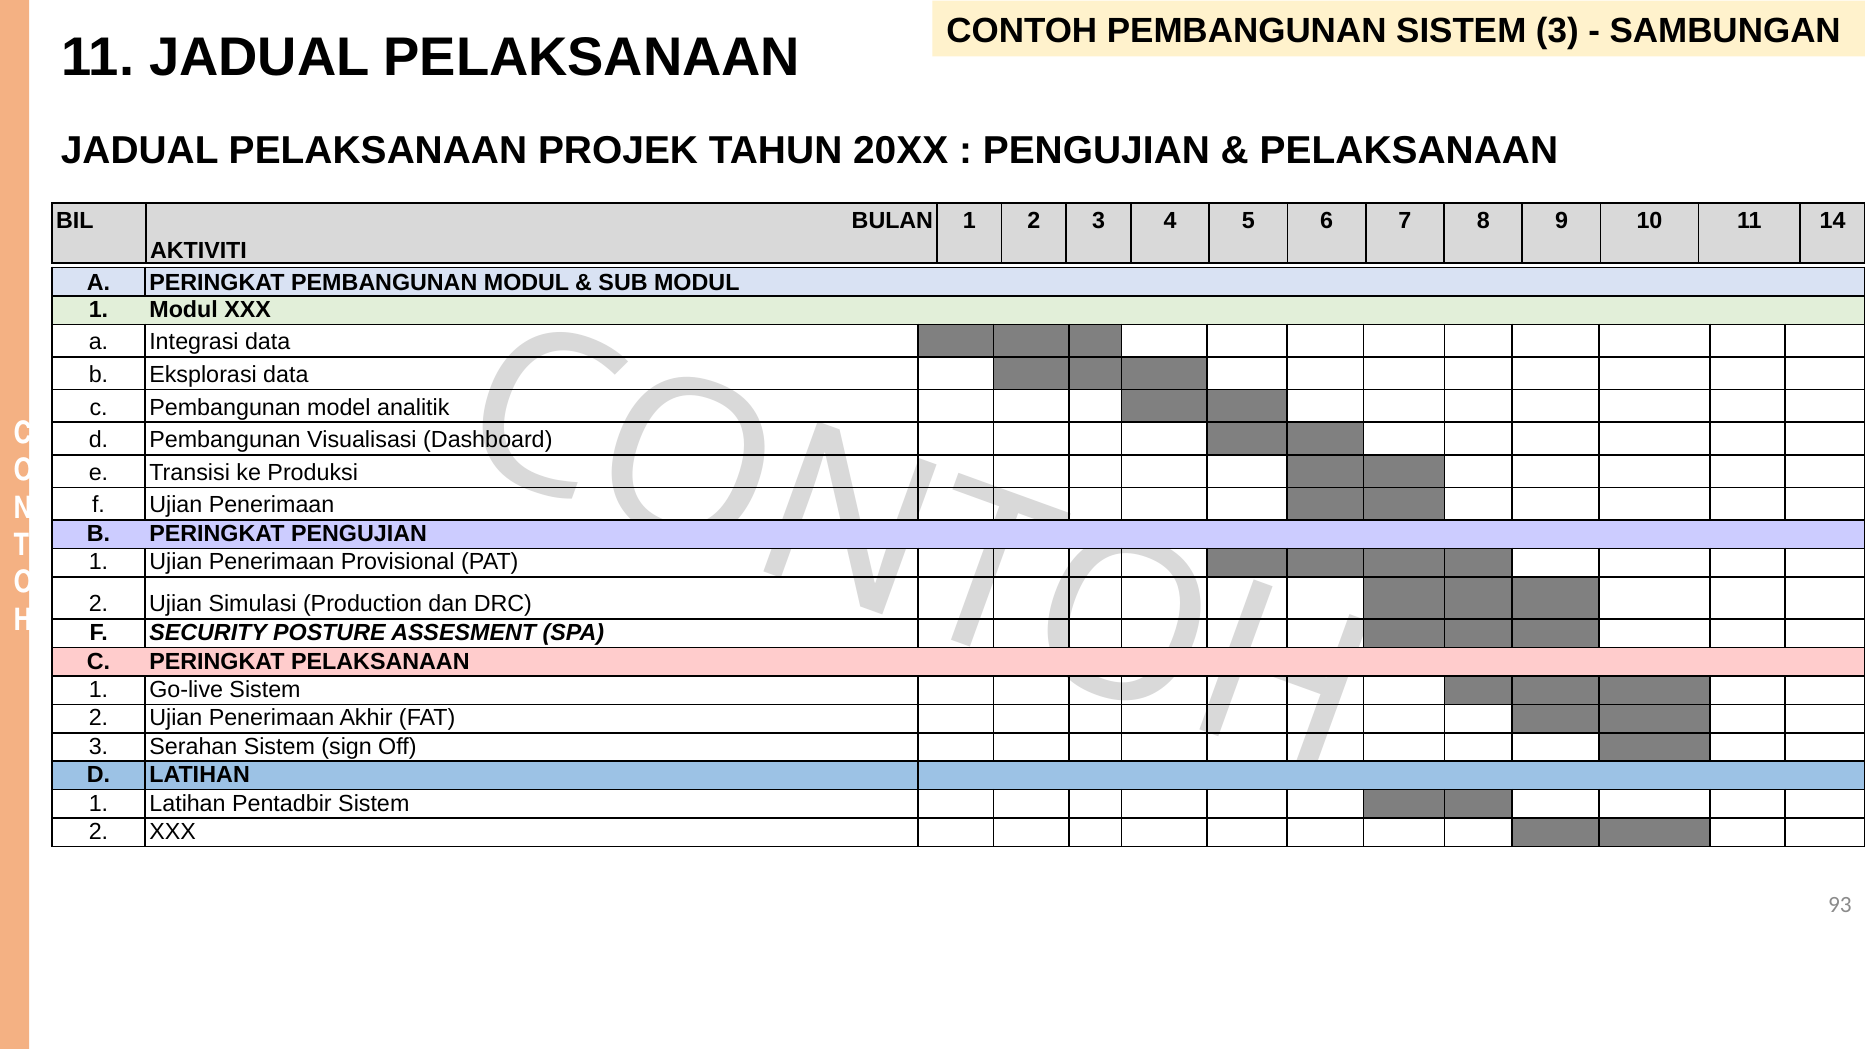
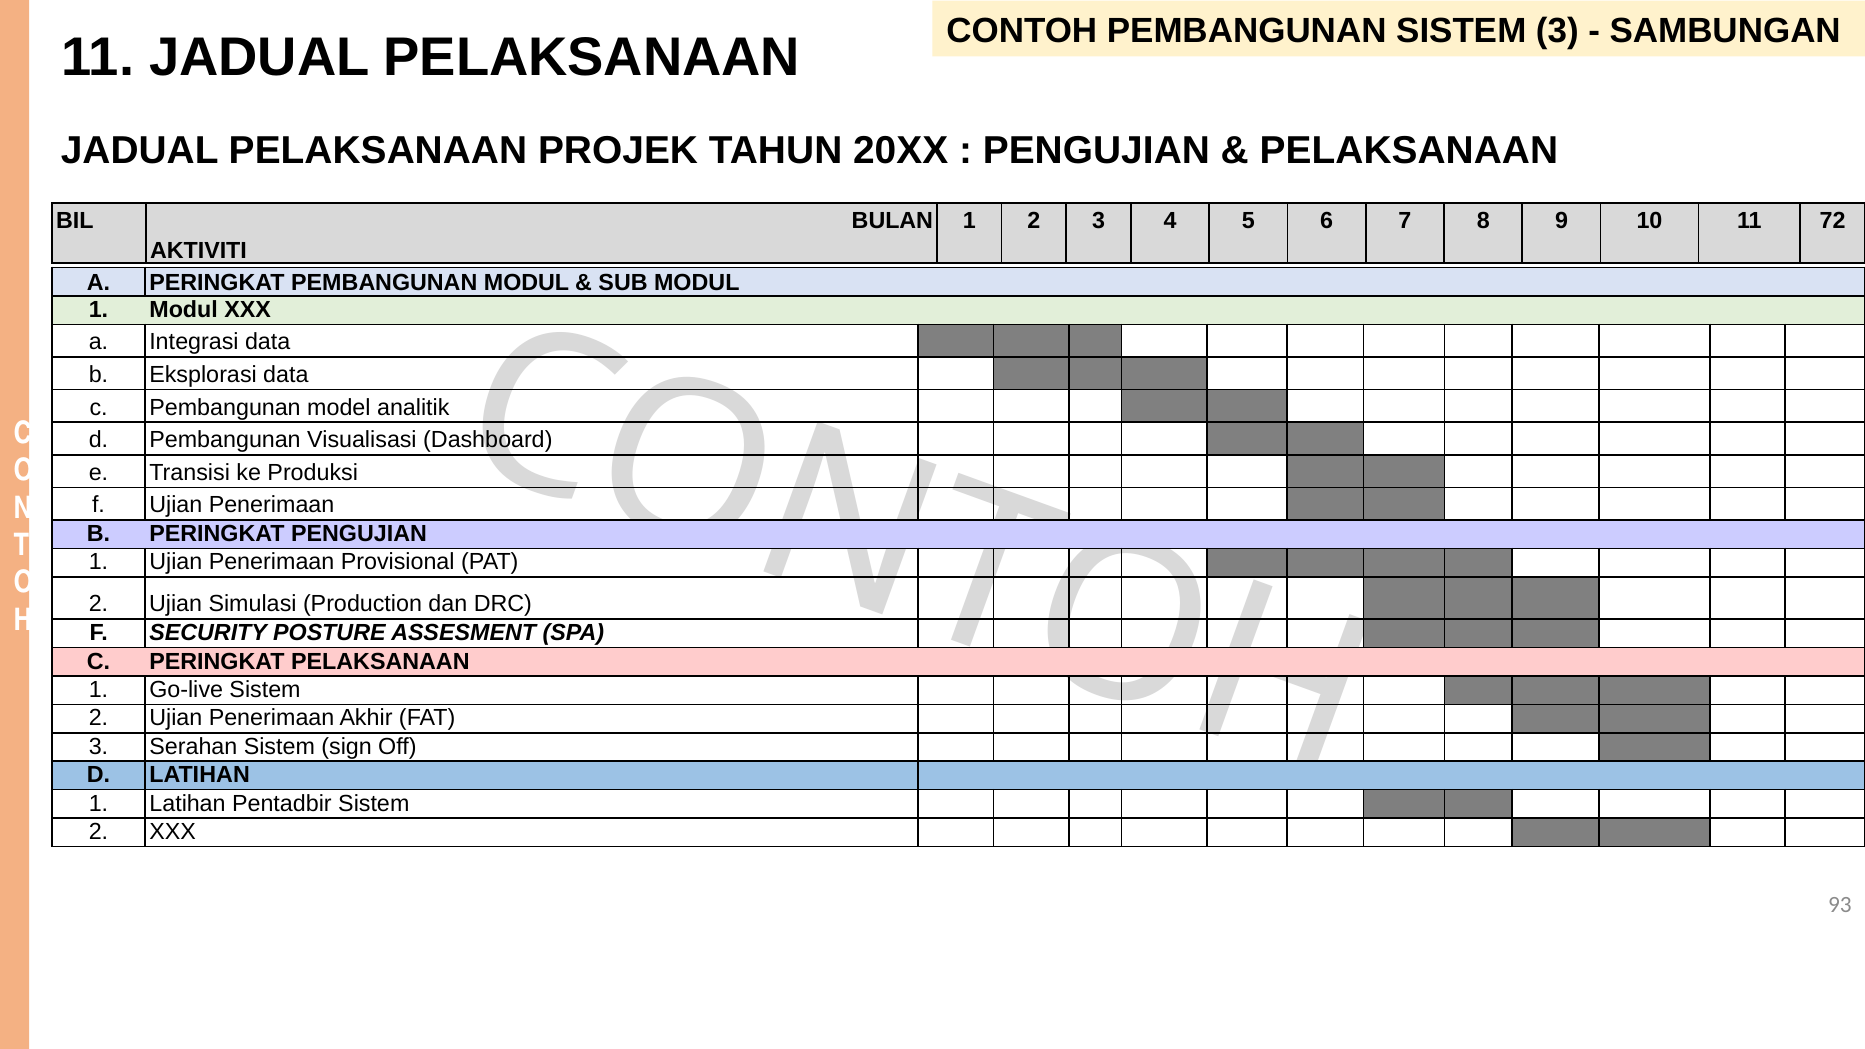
14: 14 -> 72 (1833, 221)
